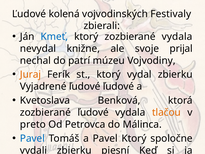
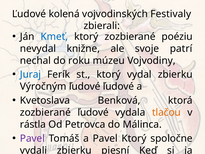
zozbierané vydala: vydala -> poéziu (177, 37)
prijal: prijal -> patrí (181, 48)
patrí: patrí -> roku (79, 60)
Juraj colour: orange -> blue (30, 74)
Vyjadrené: Vyjadrené -> Výročným (43, 86)
preto: preto -> rástla (33, 124)
Pavel colour: blue -> purple (32, 138)
